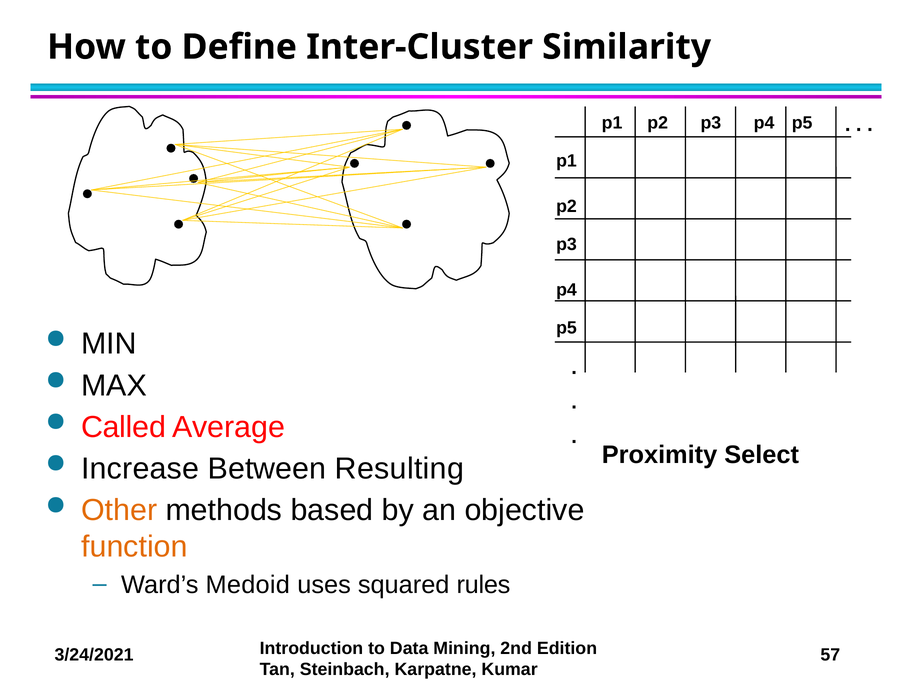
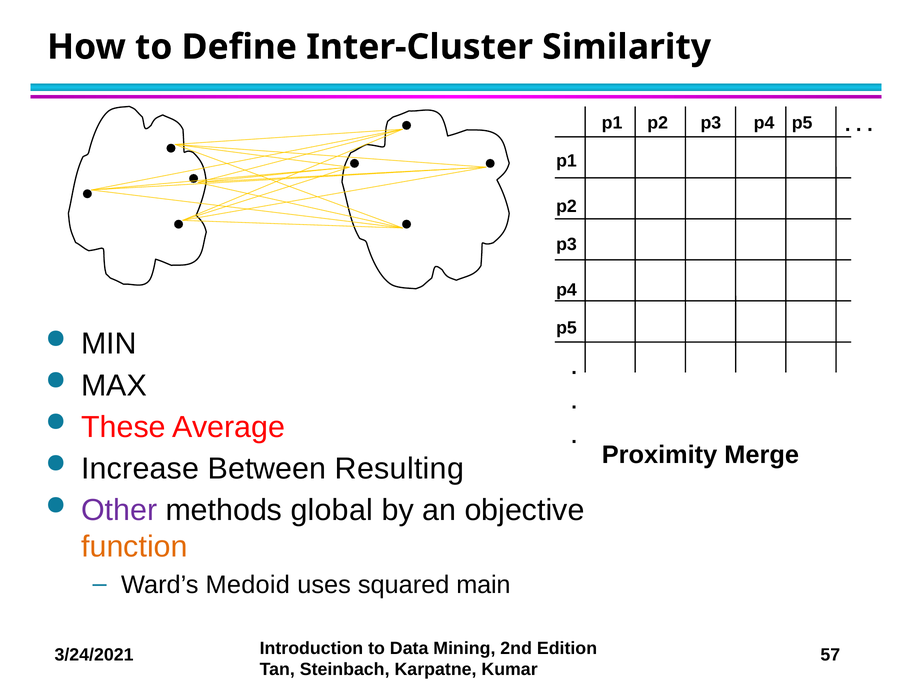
Called: Called -> These (123, 427)
Select: Select -> Merge (762, 455)
Other colour: orange -> purple (119, 510)
based: based -> global (332, 510)
rules: rules -> main (483, 585)
